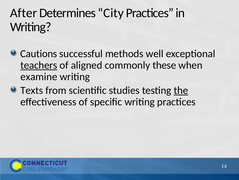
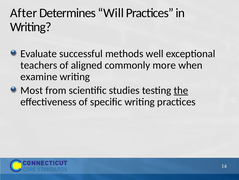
City: City -> Will (111, 13)
Cautions: Cautions -> Evaluate (39, 53)
teachers underline: present -> none (39, 65)
these: these -> more (164, 65)
Texts: Texts -> Most (32, 90)
